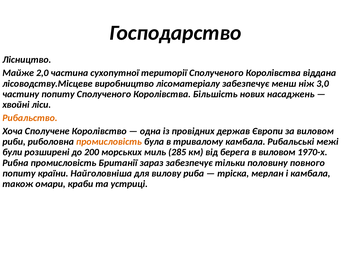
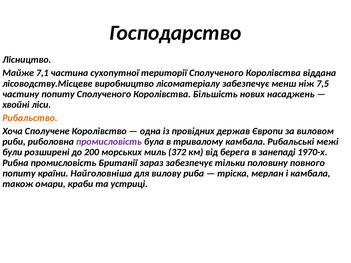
2,0: 2,0 -> 7,1 (42, 73)
3,0: 3,0 -> 7,5 (323, 84)
промисловість colour: orange -> purple (109, 142)
285: 285 -> 372 (177, 152)
в виловом: виловом -> занепаді (277, 152)
